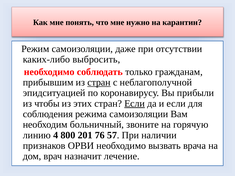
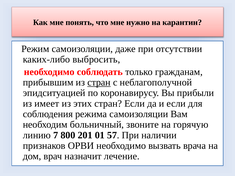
чтобы: чтобы -> имеет (47, 104)
Если underline: present -> none (135, 104)
4: 4 -> 7 (56, 135)
76: 76 -> 01 (100, 135)
